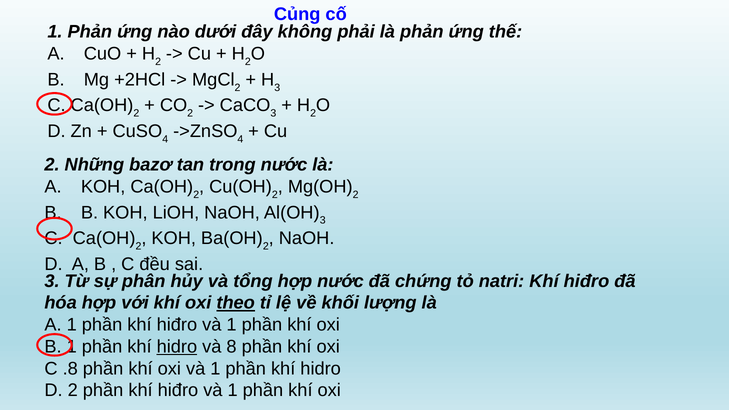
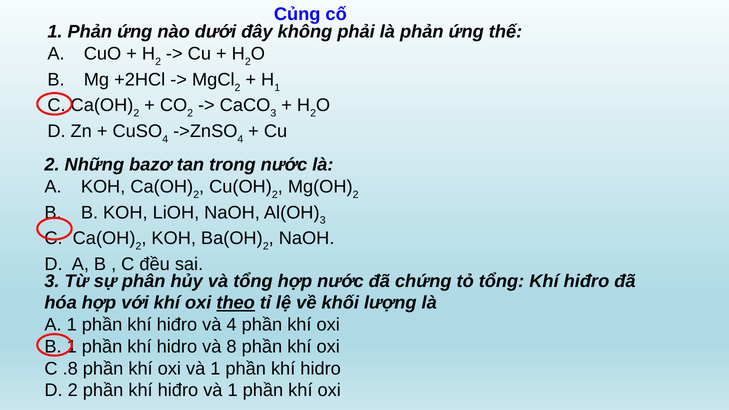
3: 3 -> 1 (277, 88)
tỏ natri: natri -> tổng (502, 281)
1: 1 -> 4 (232, 325)
hidro underline: present -> none (177, 347)
